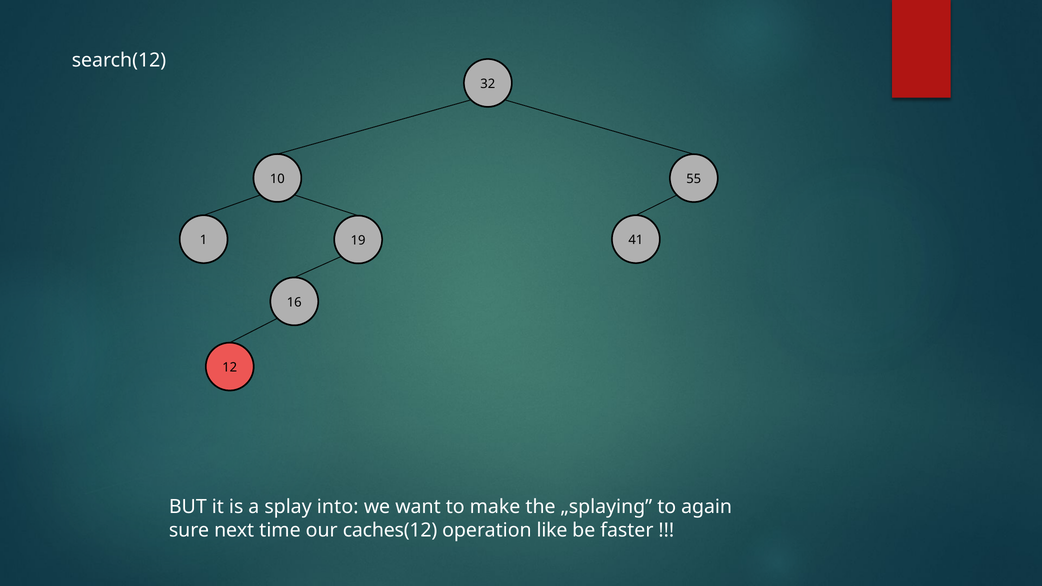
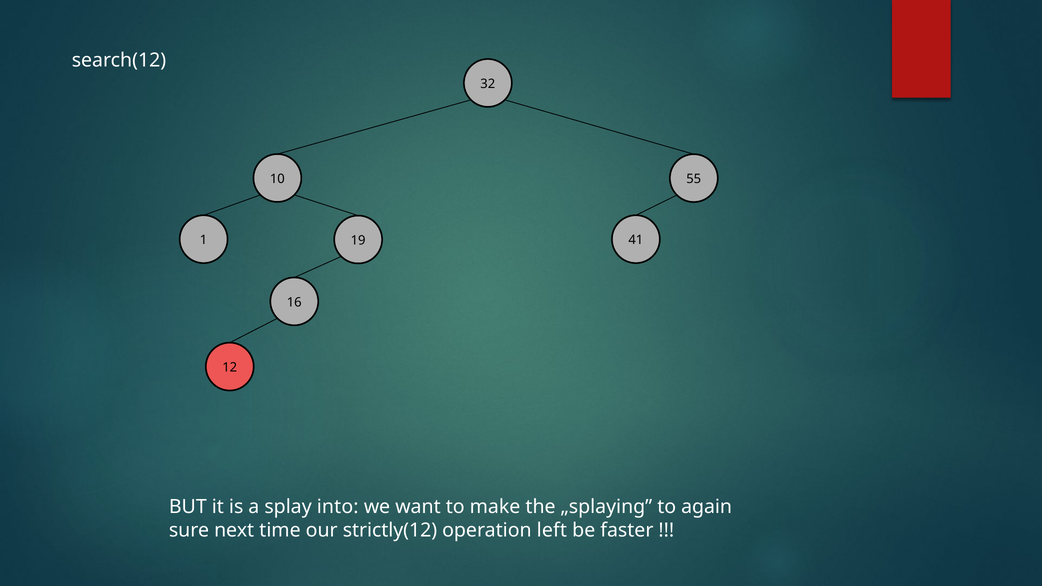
caches(12: caches(12 -> strictly(12 (390, 530)
like: like -> left (552, 530)
